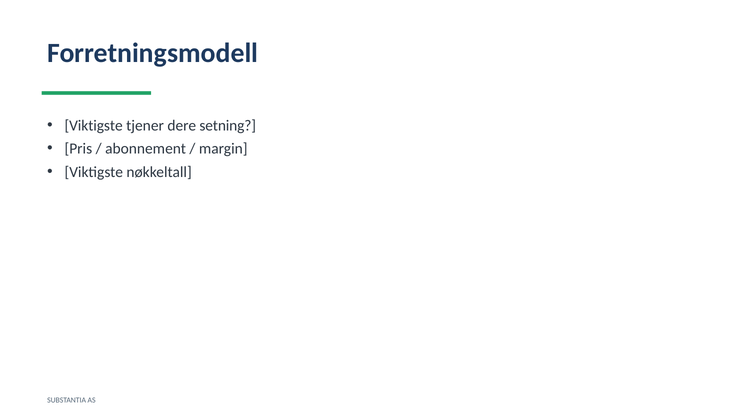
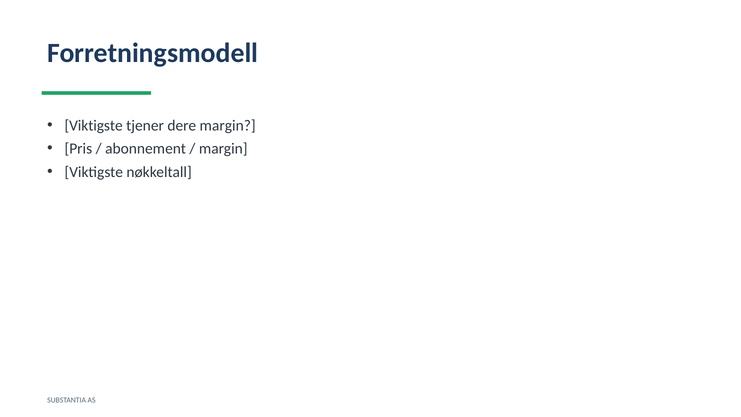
dere setning: setning -> margin (228, 126)
